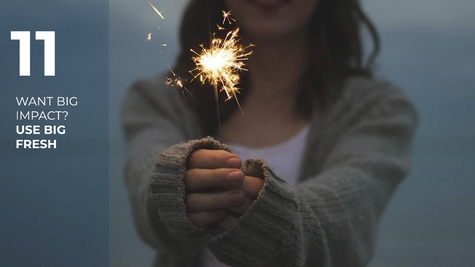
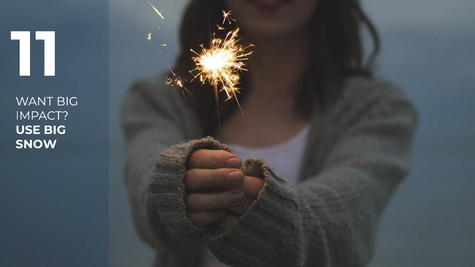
FRESH: FRESH -> SNOW (36, 144)
